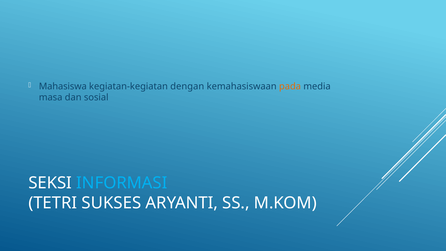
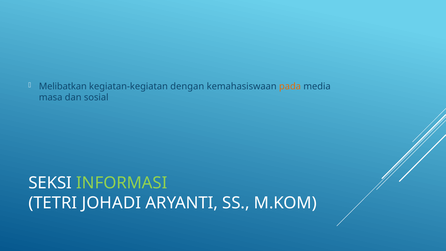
Mahasiswa: Mahasiswa -> Melibatkan (63, 86)
INFORMASI colour: light blue -> light green (122, 183)
SUKSES: SUKSES -> JOHADI (111, 203)
